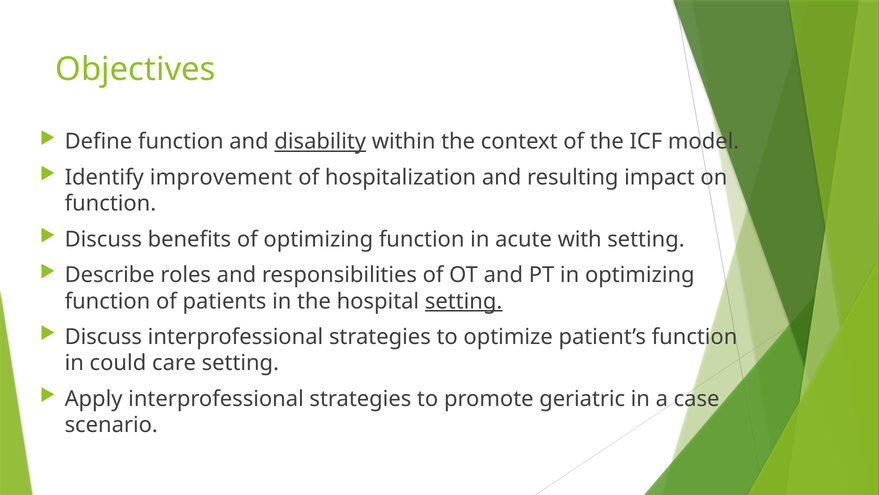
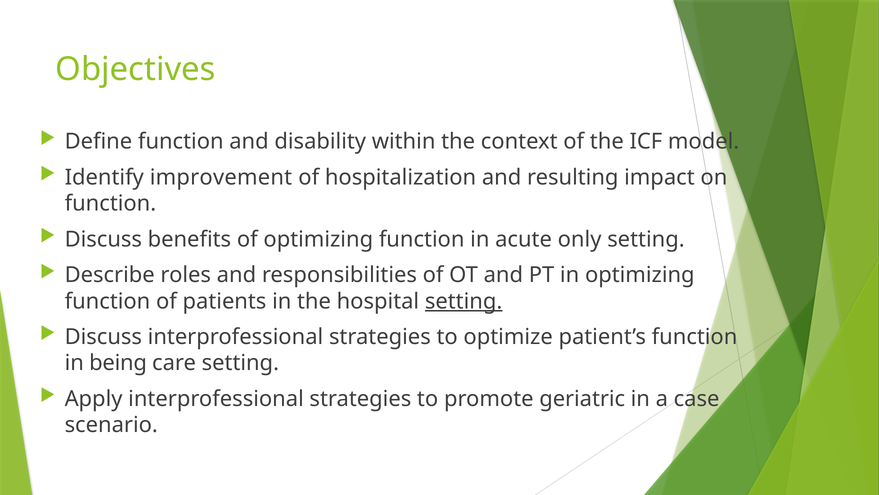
disability underline: present -> none (320, 142)
with: with -> only (580, 239)
could: could -> being (118, 363)
